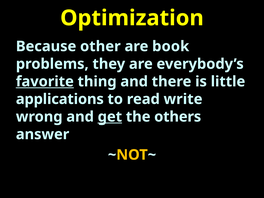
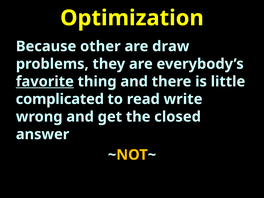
book: book -> draw (171, 46)
applications: applications -> complicated (60, 99)
get underline: present -> none (110, 117)
others: others -> closed (178, 117)
